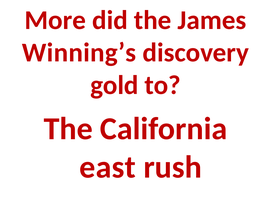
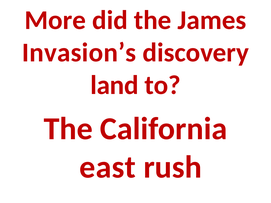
Winning’s: Winning’s -> Invasion’s (79, 53)
gold: gold -> land (114, 85)
